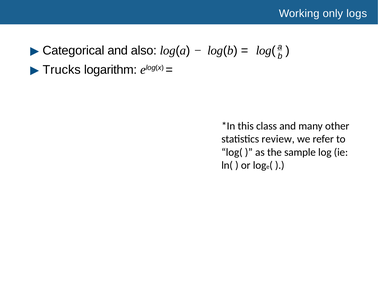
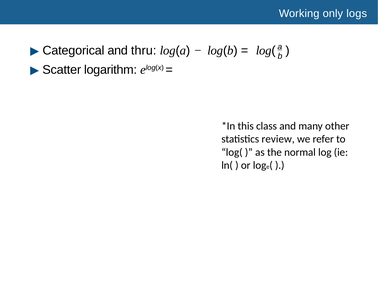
also: also -> thru (144, 50)
Trucks: Trucks -> Scatter (62, 70)
sample: sample -> normal (300, 152)
